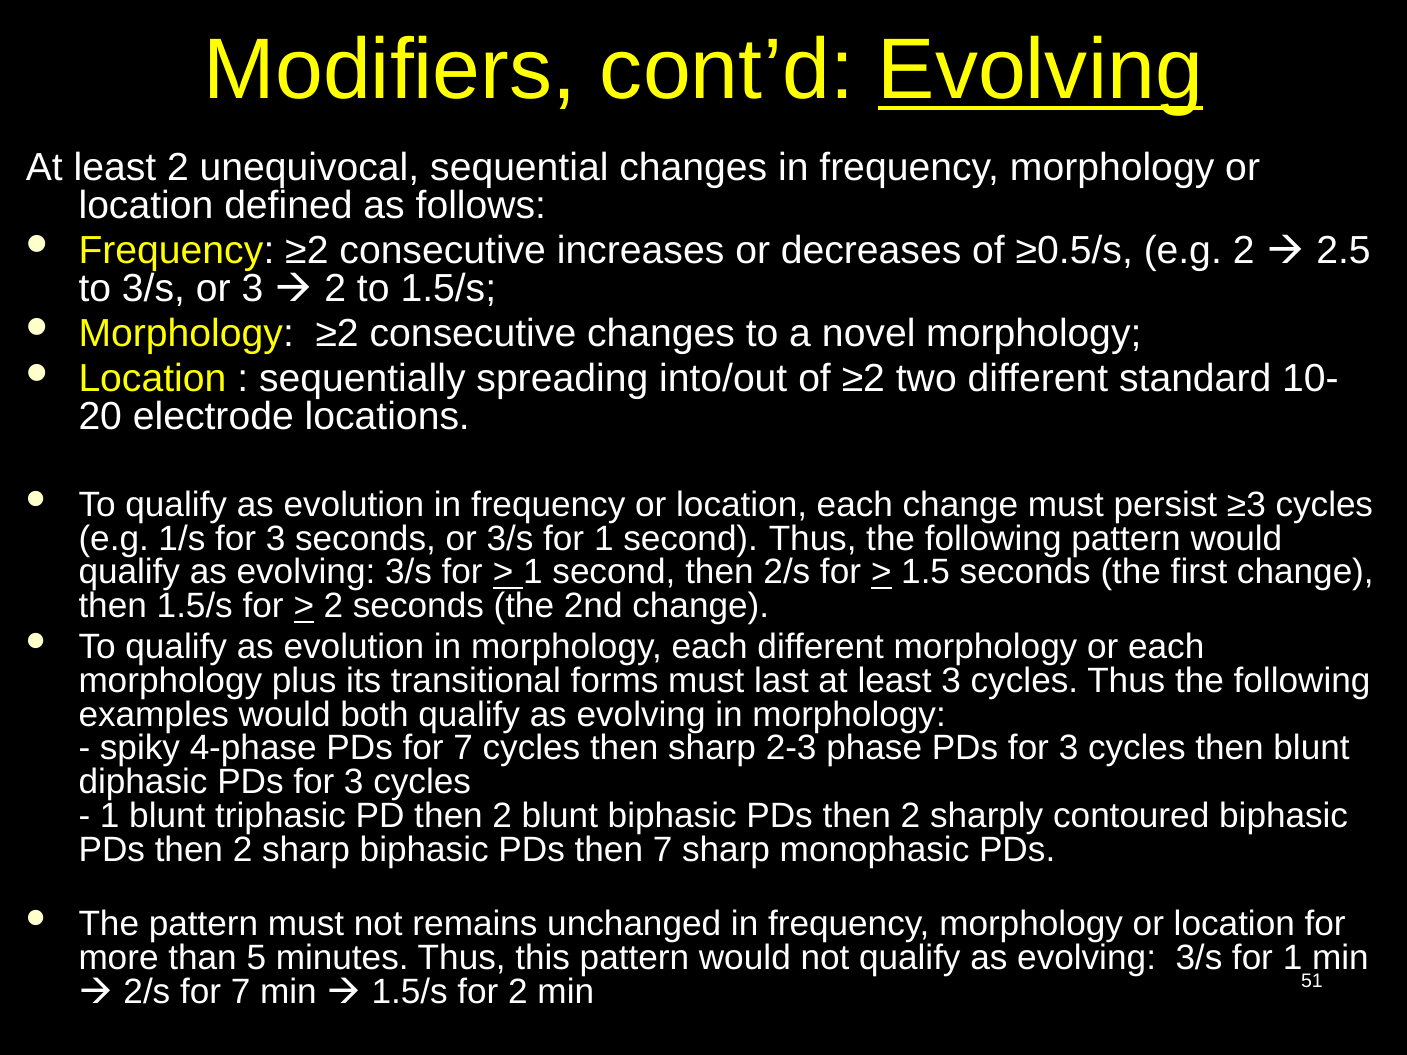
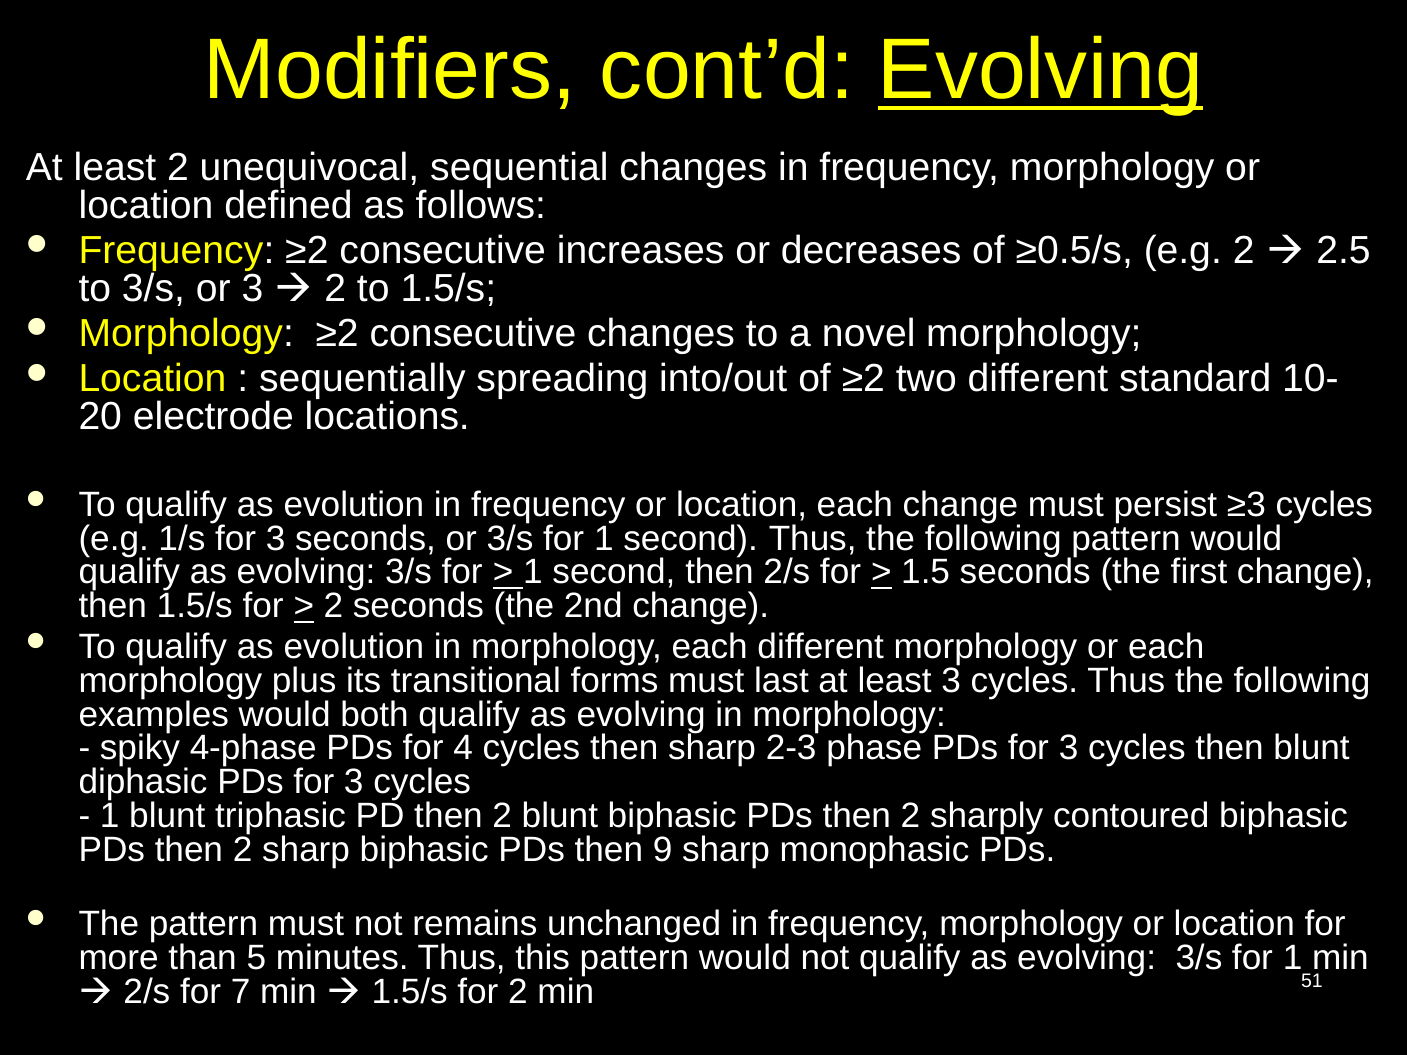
PDs for 7: 7 -> 4 (463, 749)
then 7: 7 -> 9 (663, 850)
